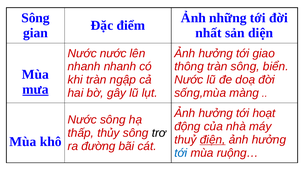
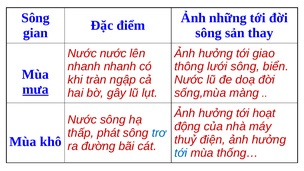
nhất: nhất -> sông (209, 33)
diện: diện -> thay (261, 33)
thông tràn: tràn -> lưới (217, 67)
thủy: thủy -> phát (109, 133)
trơ colour: black -> blue (159, 133)
điện underline: present -> none (213, 140)
ruộng…: ruộng… -> thống… (238, 153)
